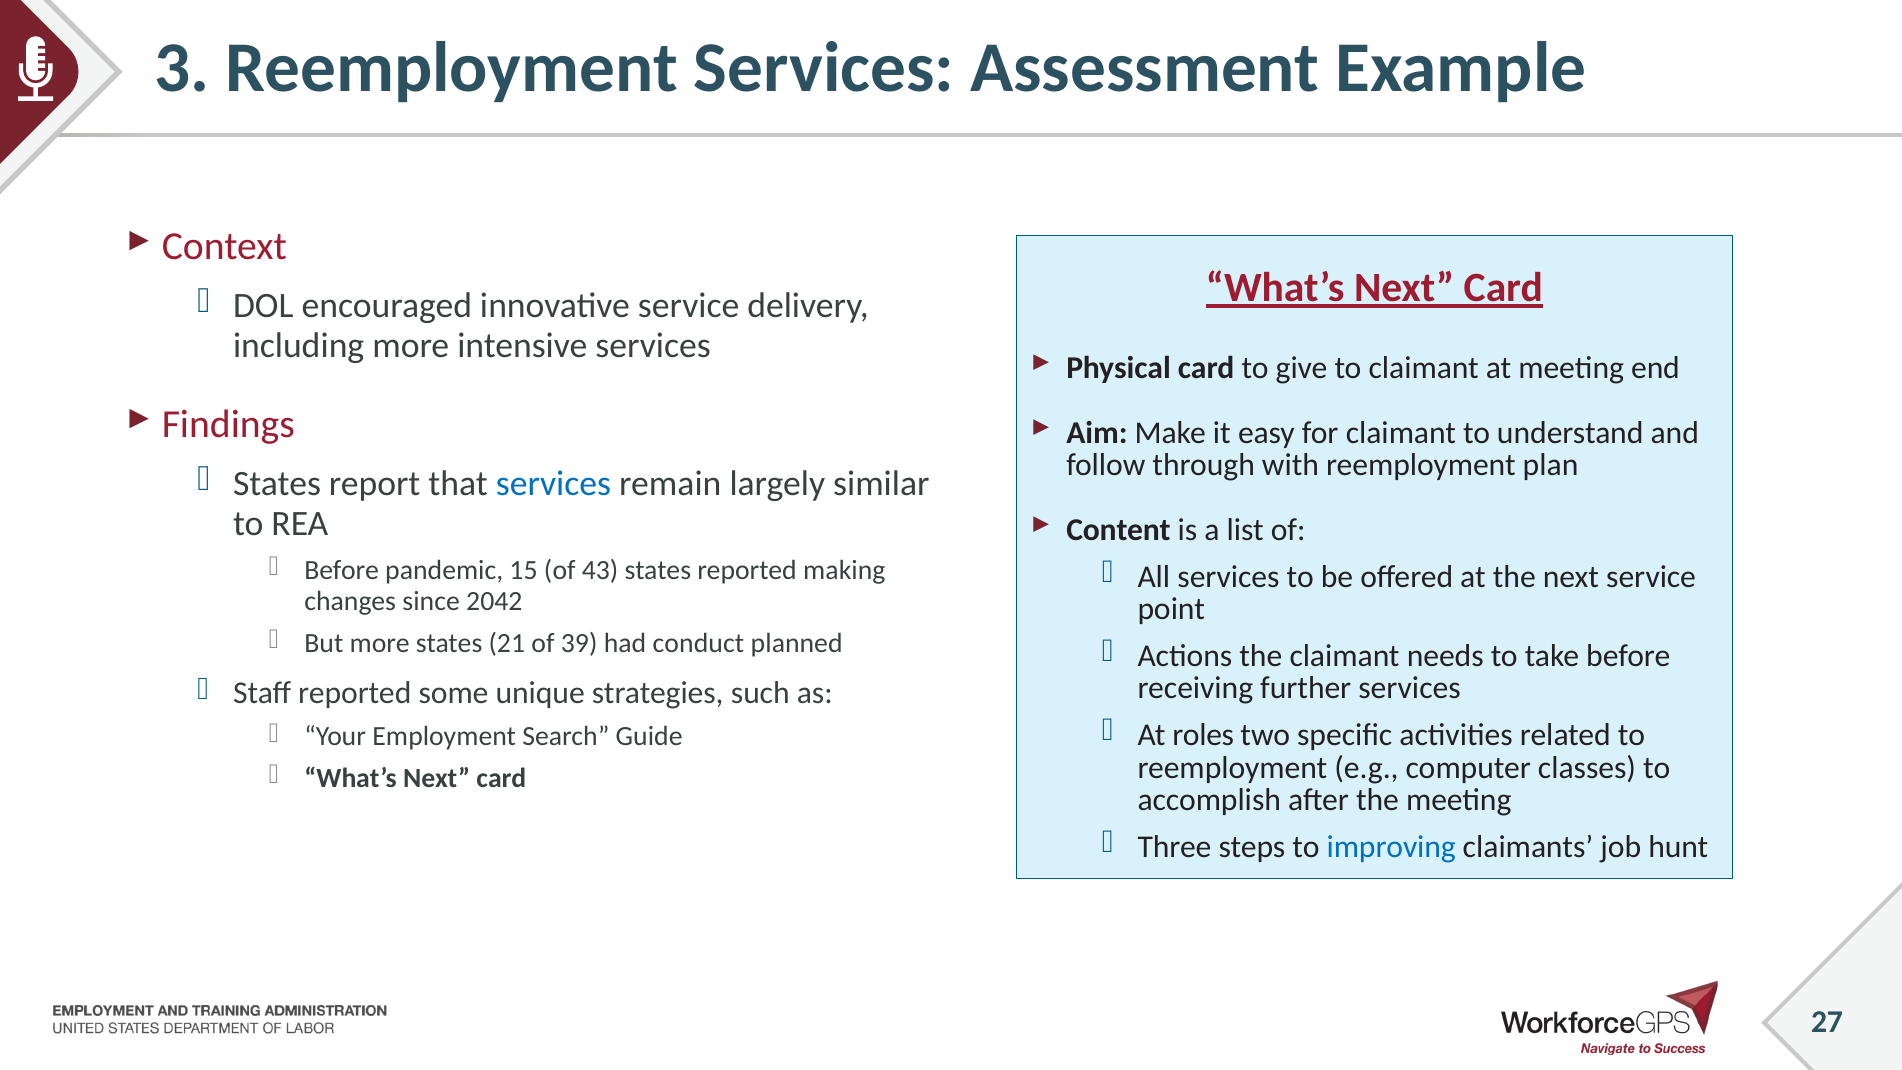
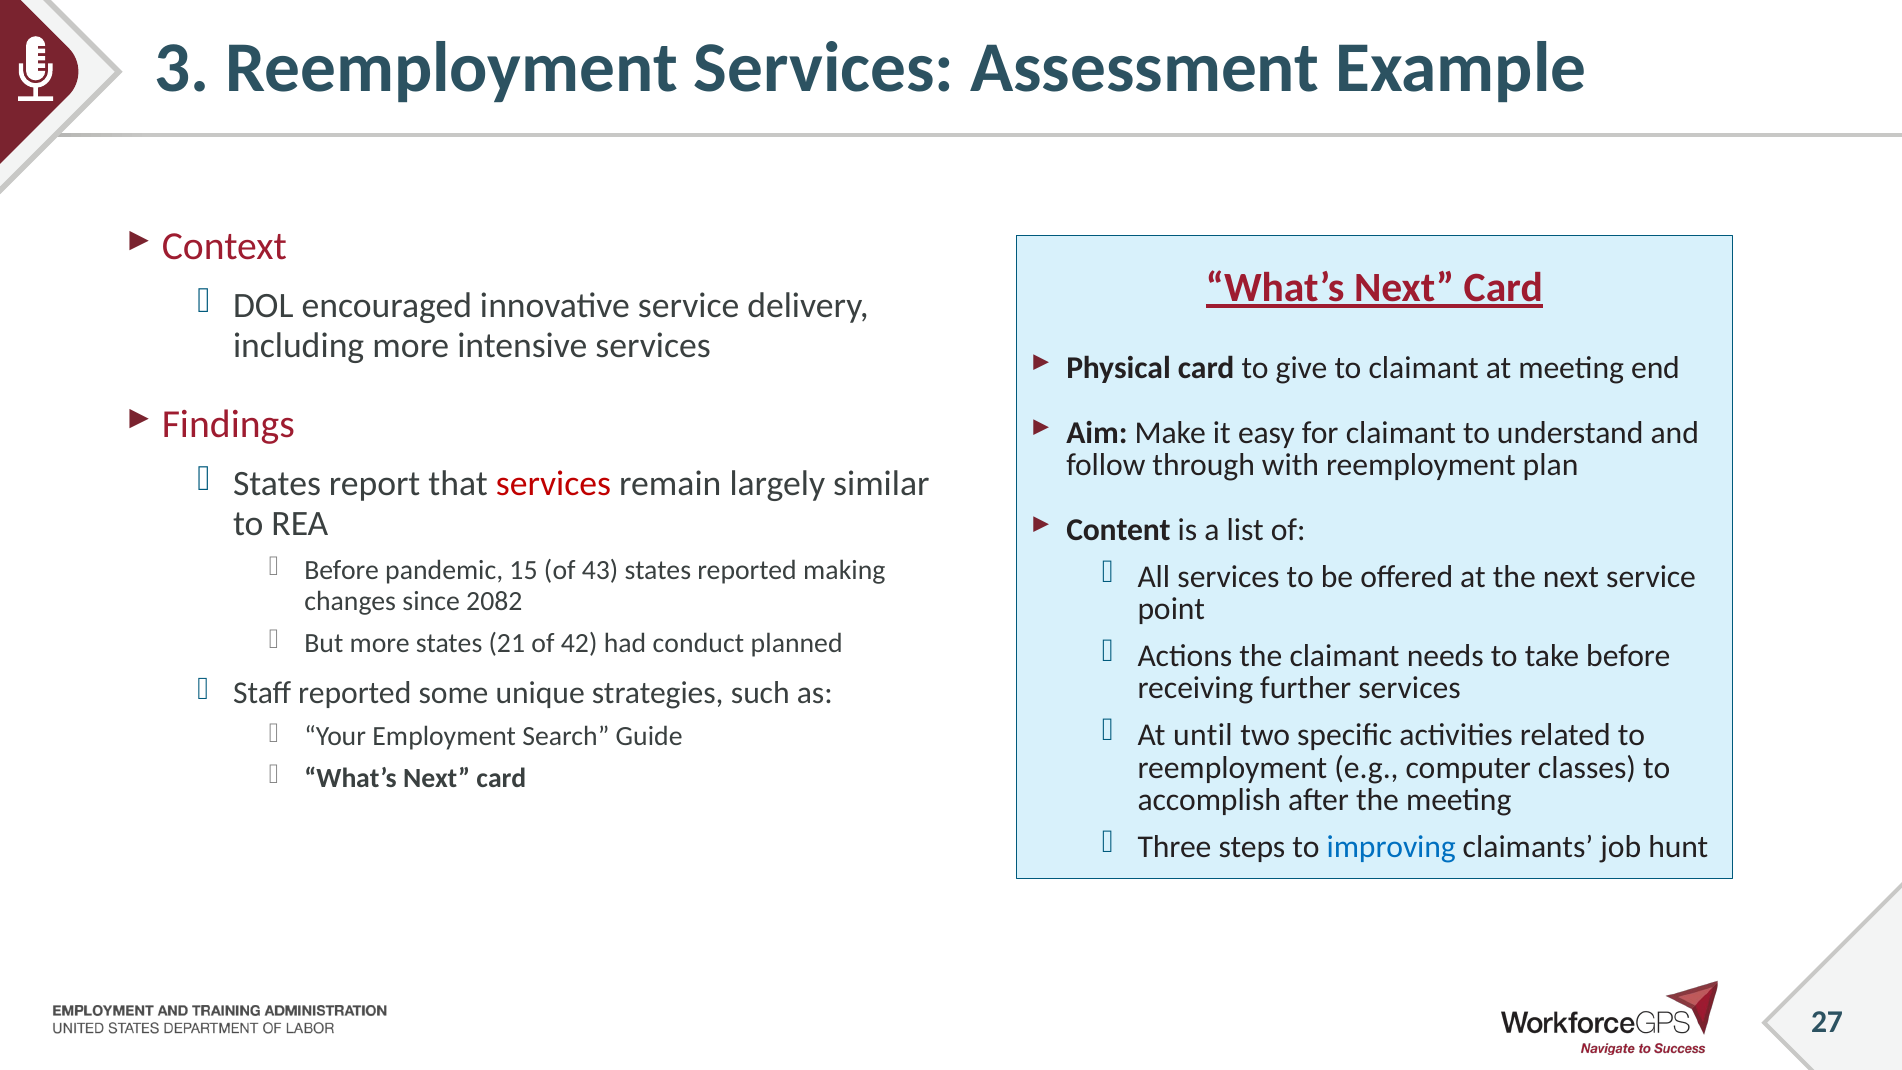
services colour: blue -> red (553, 483)
2042: 2042 -> 2082 (494, 602)
39: 39 -> 42 (579, 643)
roles: roles -> until (1203, 735)
